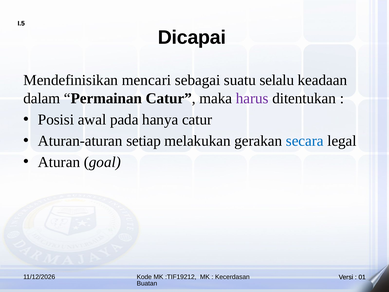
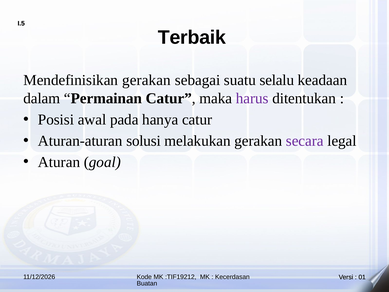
Dicapai: Dicapai -> Terbaik (192, 37)
Mendefinisikan mencari: mencari -> gerakan (146, 80)
setiap: setiap -> solusi (144, 141)
secara colour: blue -> purple (305, 141)
